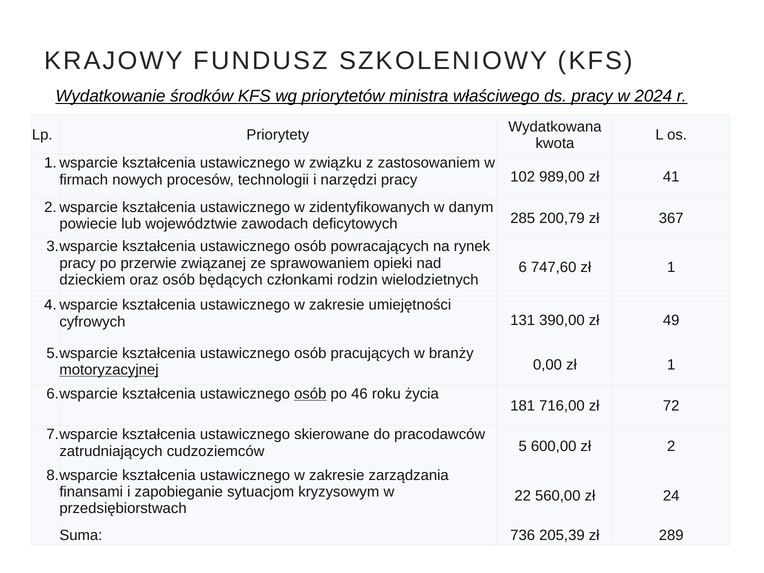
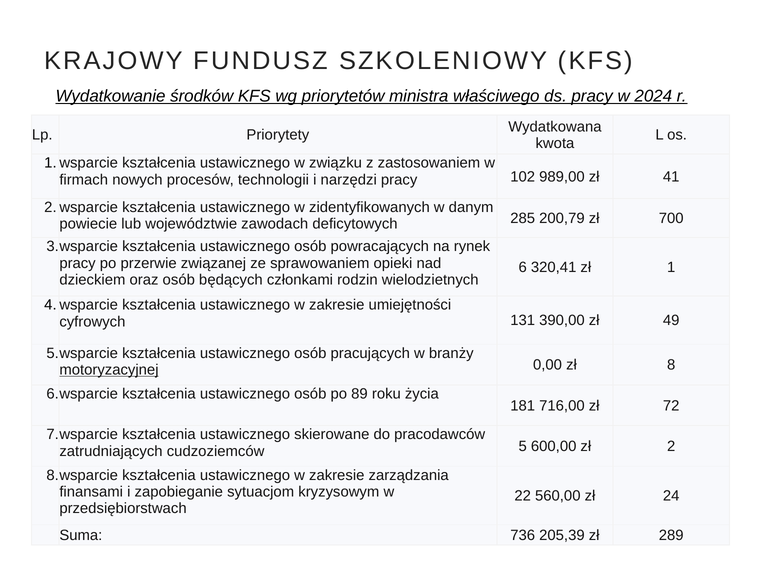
367: 367 -> 700 (671, 218)
747,60: 747,60 -> 320,41 (554, 267)
0,00 zł 1: 1 -> 8 (671, 365)
osób underline: present -> none (310, 394)
46: 46 -> 89 (359, 394)
